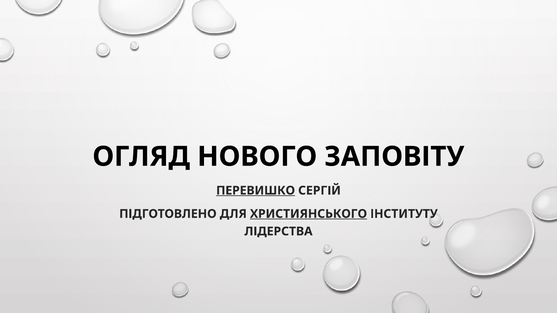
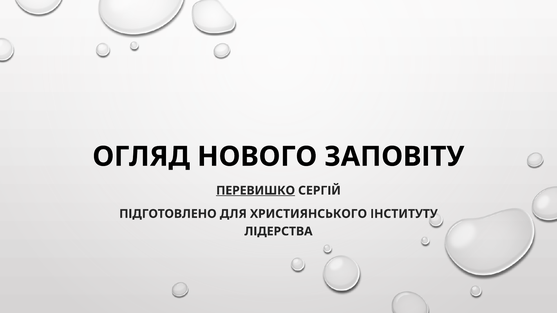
ХРИСТИЯНСЬКОГО underline: present -> none (309, 214)
